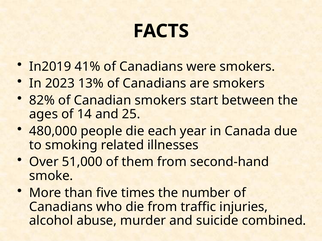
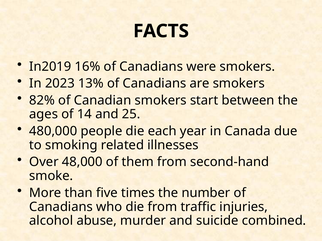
41%: 41% -> 16% (88, 67)
51,000: 51,000 -> 48,000 (82, 162)
